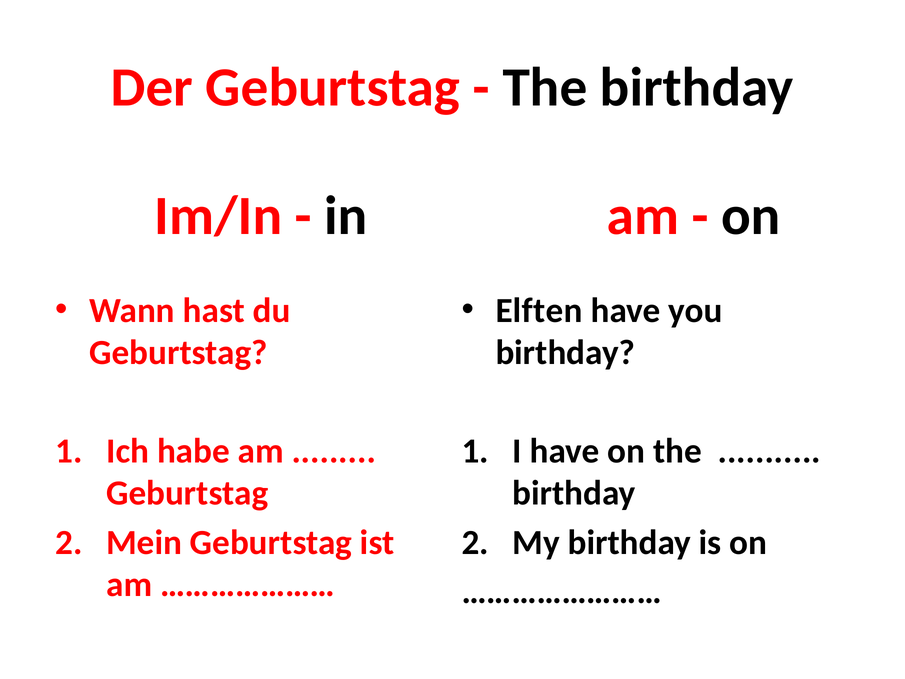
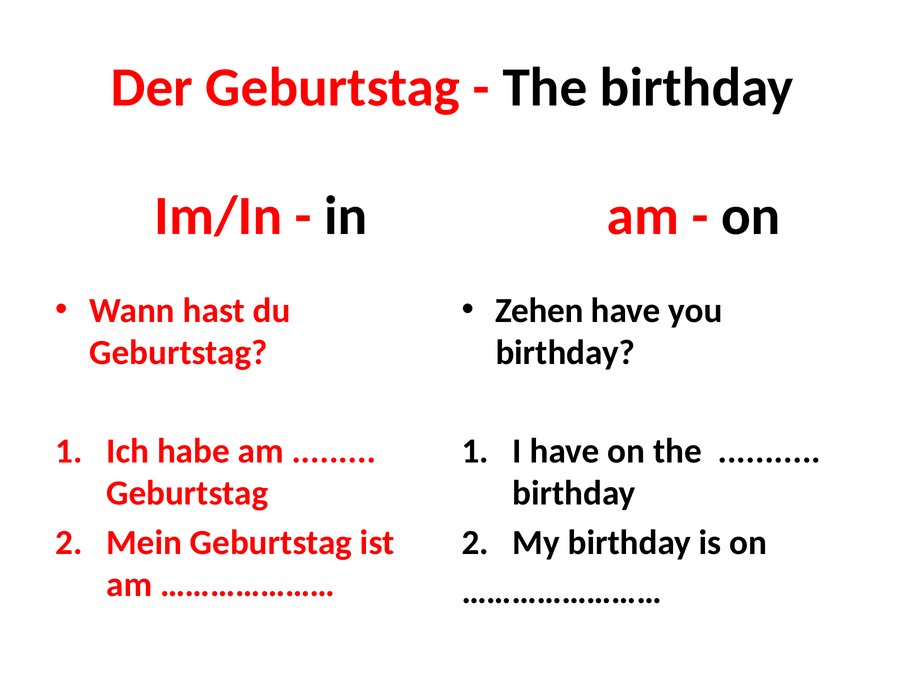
Elften: Elften -> Zehen (539, 310)
